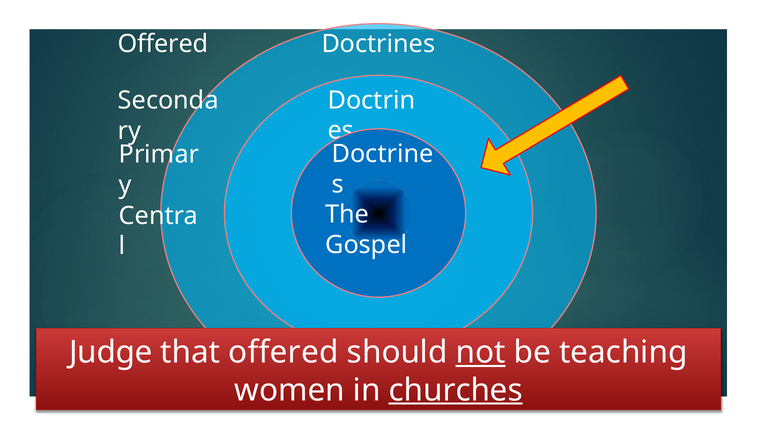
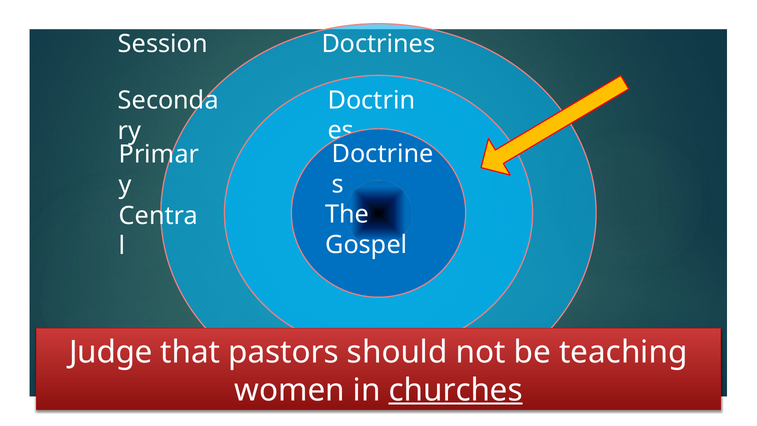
Offered: Offered -> Session (163, 44)
that offered: offered -> pastors (284, 352)
not underline: present -> none (481, 352)
